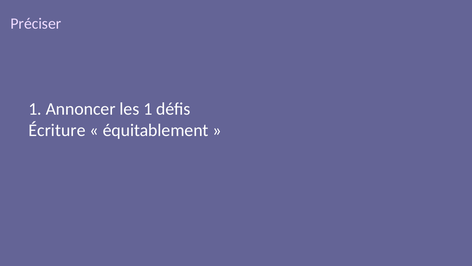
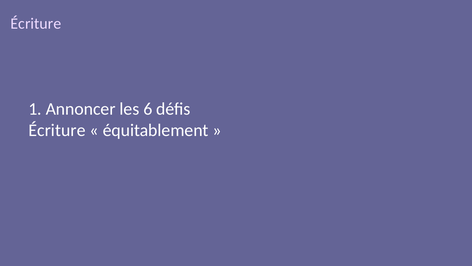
Préciser: Préciser -> Écriture (36, 23)
les 1: 1 -> 6 (148, 109)
